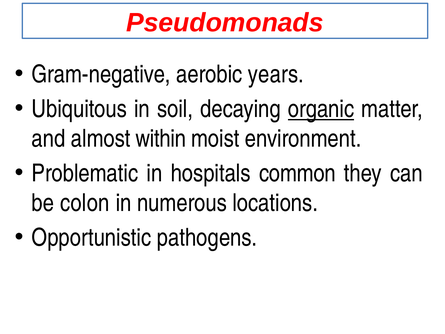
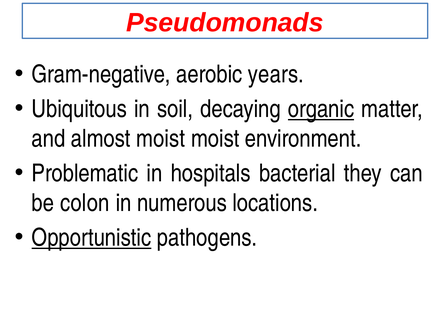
almost within: within -> moist (161, 139)
common: common -> bacterial (297, 173)
Opportunistic underline: none -> present (91, 238)
